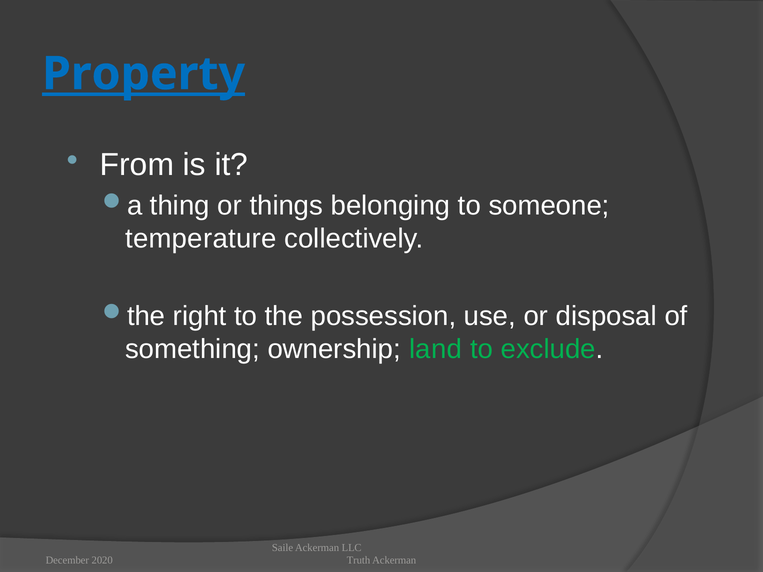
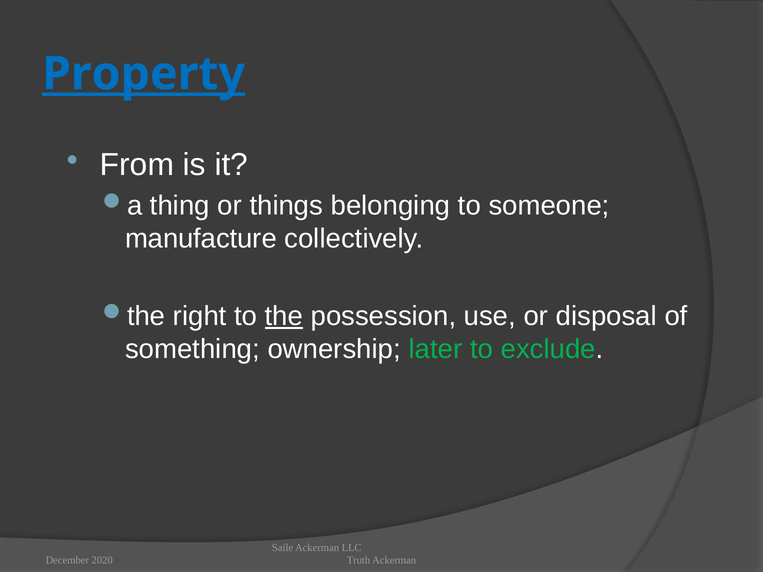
temperature: temperature -> manufacture (201, 239)
the underline: none -> present (284, 316)
land: land -> later (436, 349)
